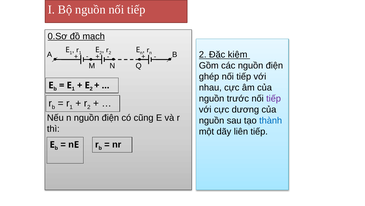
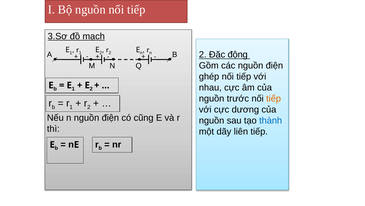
0.Sơ: 0.Sơ -> 3.Sơ (57, 36)
kiệm: kiệm -> động (238, 54)
tiếp colour: purple -> orange (274, 98)
